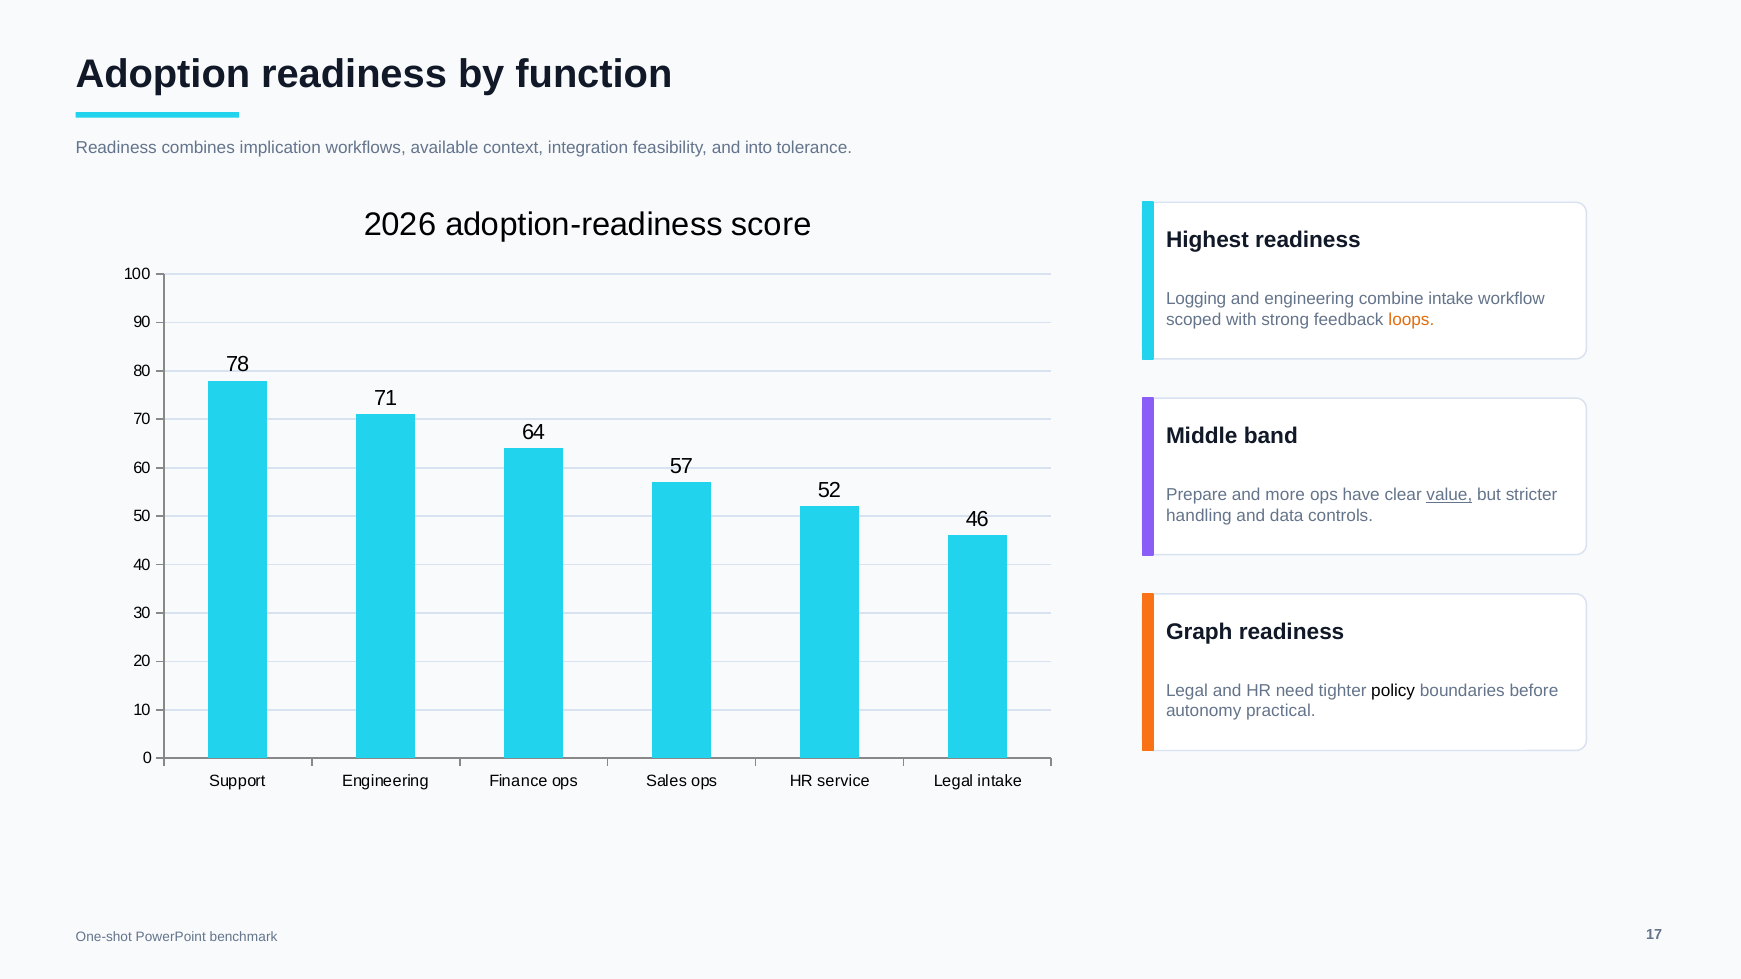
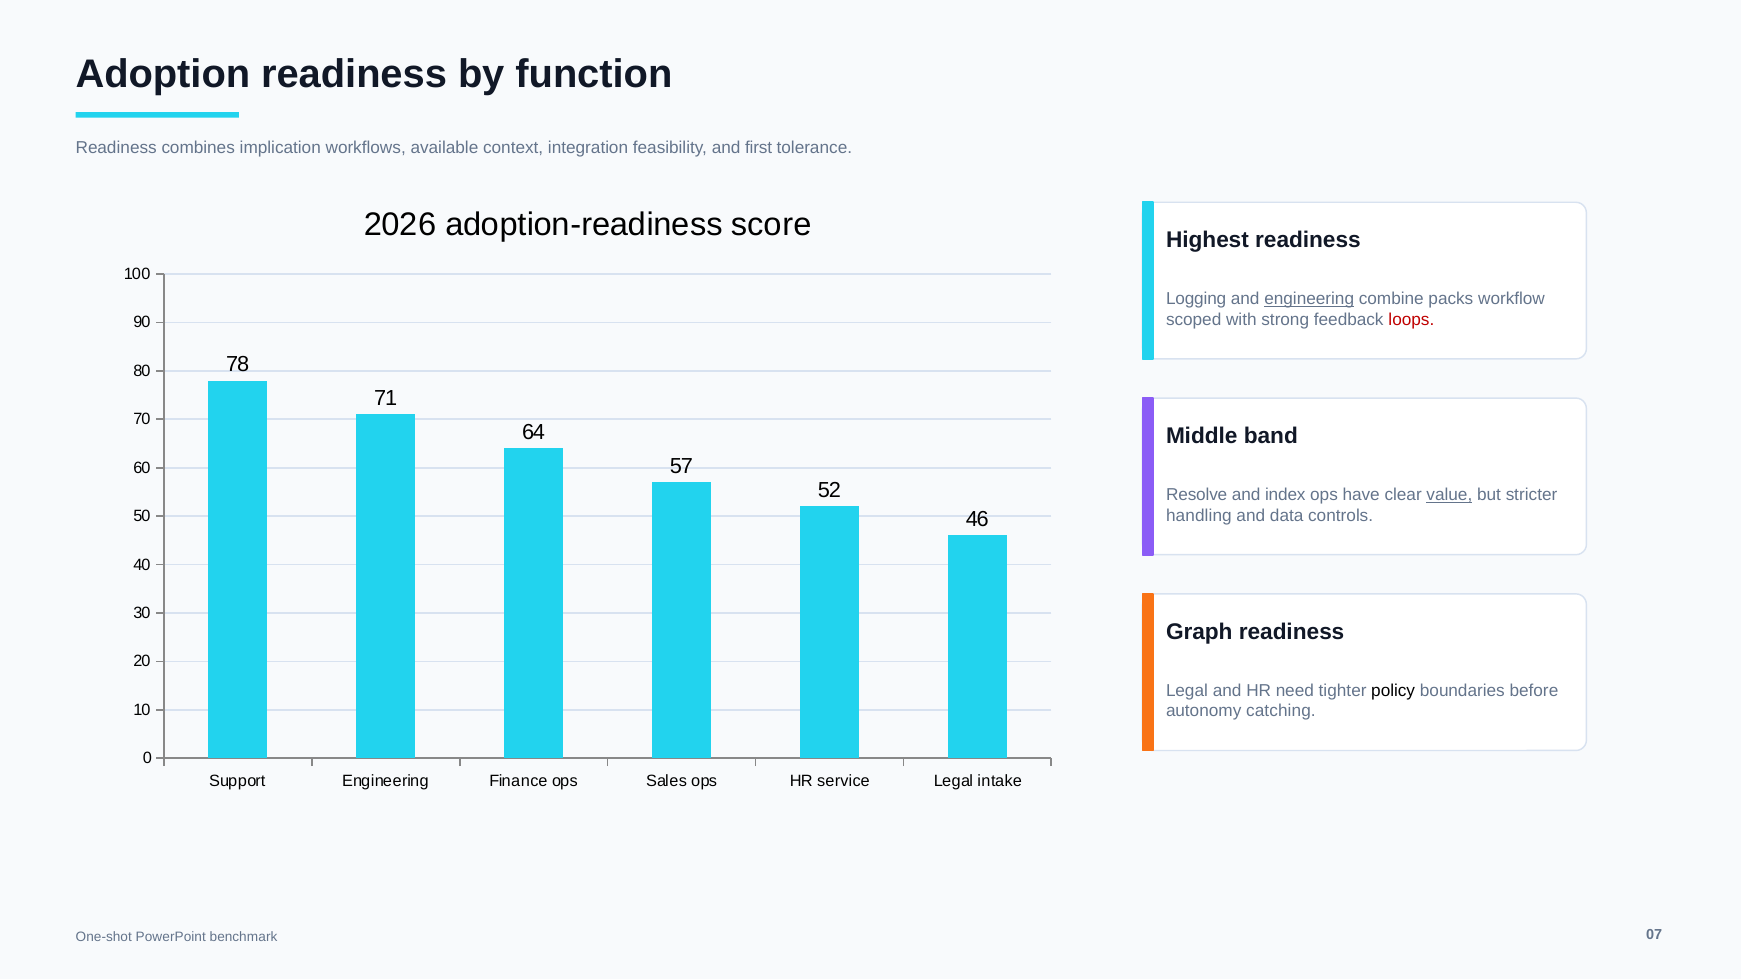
into: into -> first (759, 147)
engineering underline: none -> present (1309, 299)
combine intake: intake -> packs (1451, 299)
loops colour: orange -> red (1411, 320)
Prepare: Prepare -> Resolve (1197, 495)
more: more -> index (1285, 495)
practical: practical -> catching (1281, 711)
17: 17 -> 07 (1654, 935)
